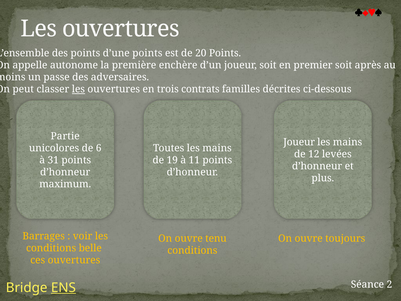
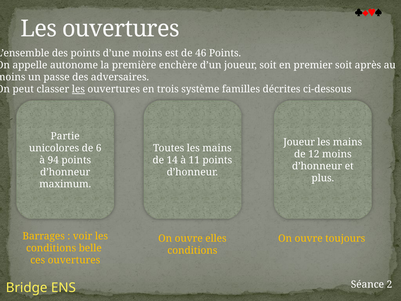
d’une points: points -> moins (147, 53)
20: 20 -> 46 (201, 53)
contrats: contrats -> système (200, 89)
12 levées: levées -> moins (337, 154)
31: 31 -> 94 (53, 160)
19: 19 -> 14 (172, 160)
tenu: tenu -> elles (216, 238)
ENS underline: present -> none (63, 287)
